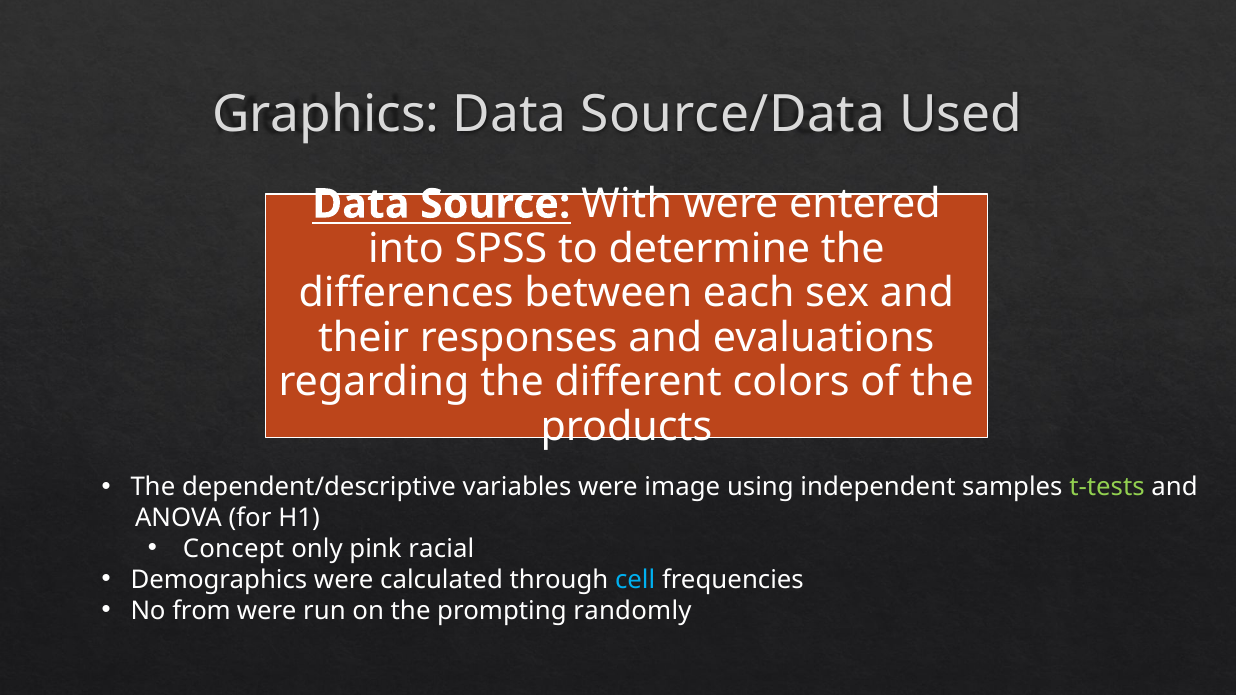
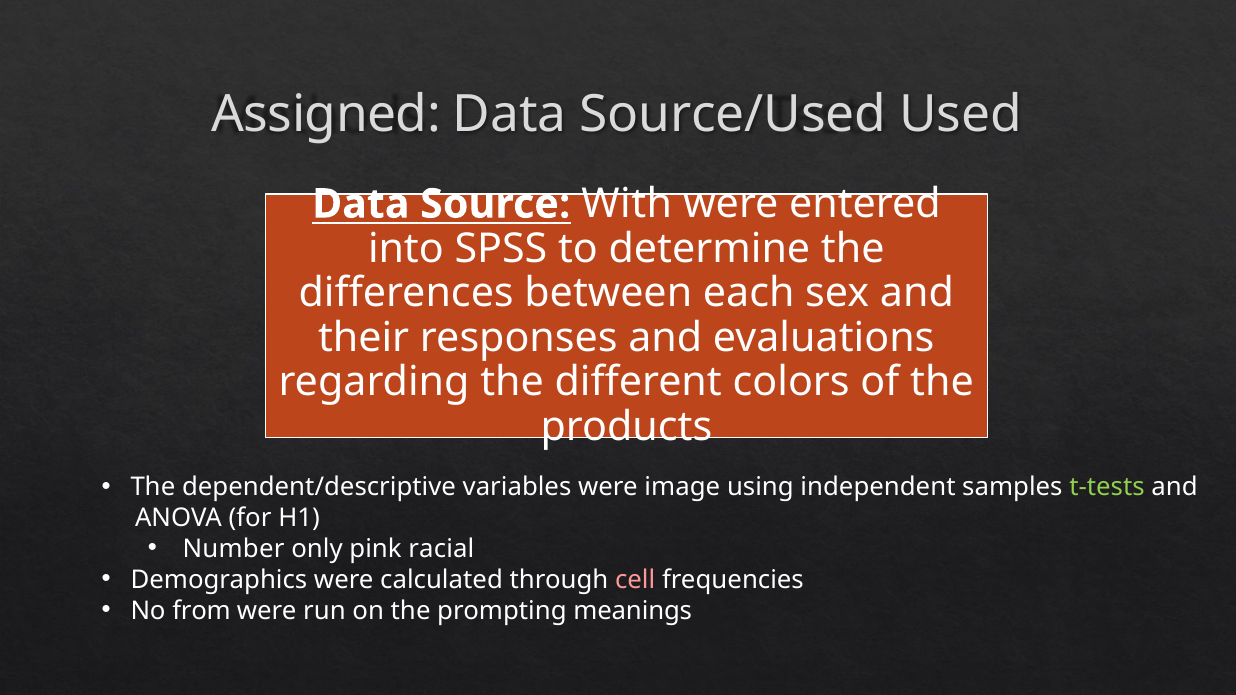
Graphics: Graphics -> Assigned (326, 115)
Source/Data: Source/Data -> Source/Used (733, 115)
Concept: Concept -> Number (234, 549)
cell colour: light blue -> pink (635, 580)
randomly: randomly -> meanings (633, 611)
